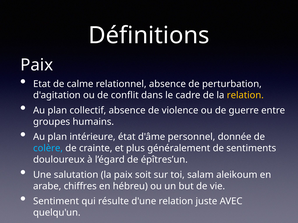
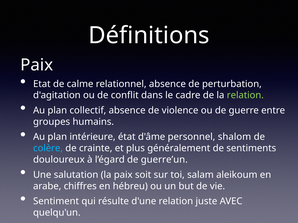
relation colour: yellow -> light green (245, 95)
donnée: donnée -> shalom (234, 137)
épîtres’un: épîtres’un -> guerre’un (164, 160)
